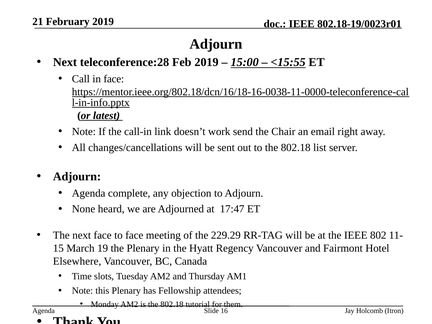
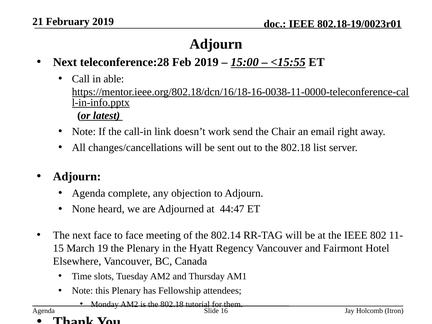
in face: face -> able (114, 79)
17:47: 17:47 -> 44:47 (232, 209)
229.29: 229.29 -> 802.14 (226, 235)
